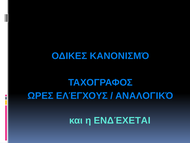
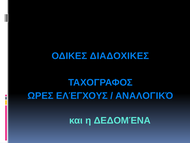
ΚΑΝΟΝΙΣΜΌ: ΚΑΝΟΝΙΣΜΌ -> ΔΙΑΔΟΧΙΚΕΣ (119, 56)
ΕΝΔΈΧΕΤΑΙ: ΕΝΔΈΧΕΤΑΙ -> ΔΕΔΟΜΈΝΑ (122, 120)
